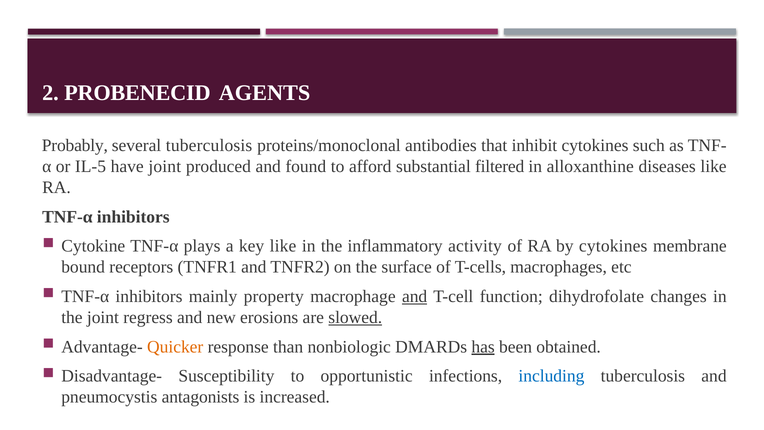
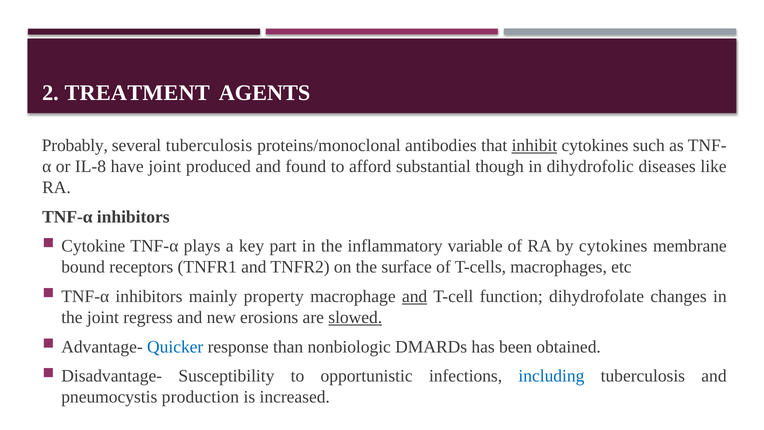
PROBENECID: PROBENECID -> TREATMENT (137, 93)
inhibit underline: none -> present (534, 145)
IL-5: IL-5 -> IL-8 (91, 166)
filtered: filtered -> though (500, 166)
alloxanthine: alloxanthine -> dihydrofolic (590, 166)
key like: like -> part (283, 246)
activity: activity -> variable (475, 246)
Quicker colour: orange -> blue (175, 347)
has underline: present -> none (483, 347)
antagonists: antagonists -> production (200, 397)
